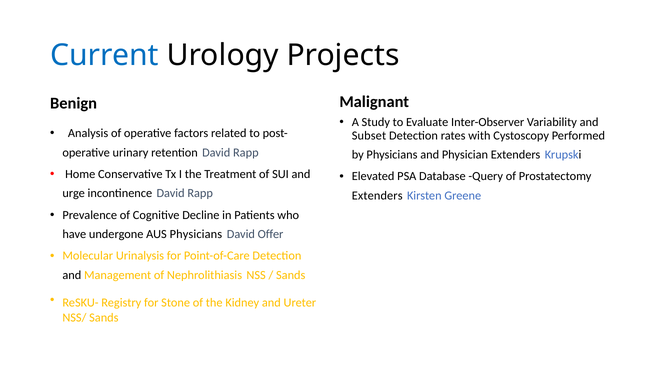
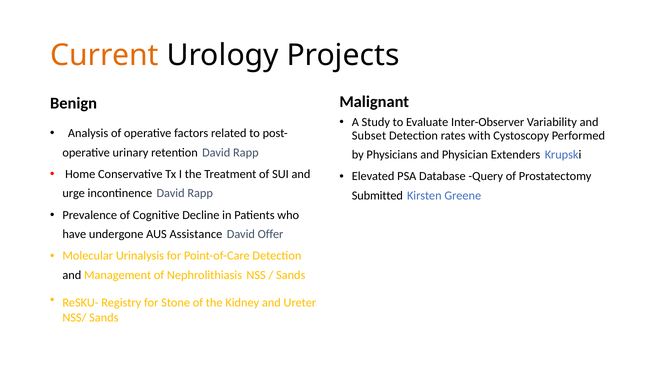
Current colour: blue -> orange (105, 55)
Extenders: Extenders -> Submitted (377, 196)
AUS Physicians: Physicians -> Assistance (196, 234)
